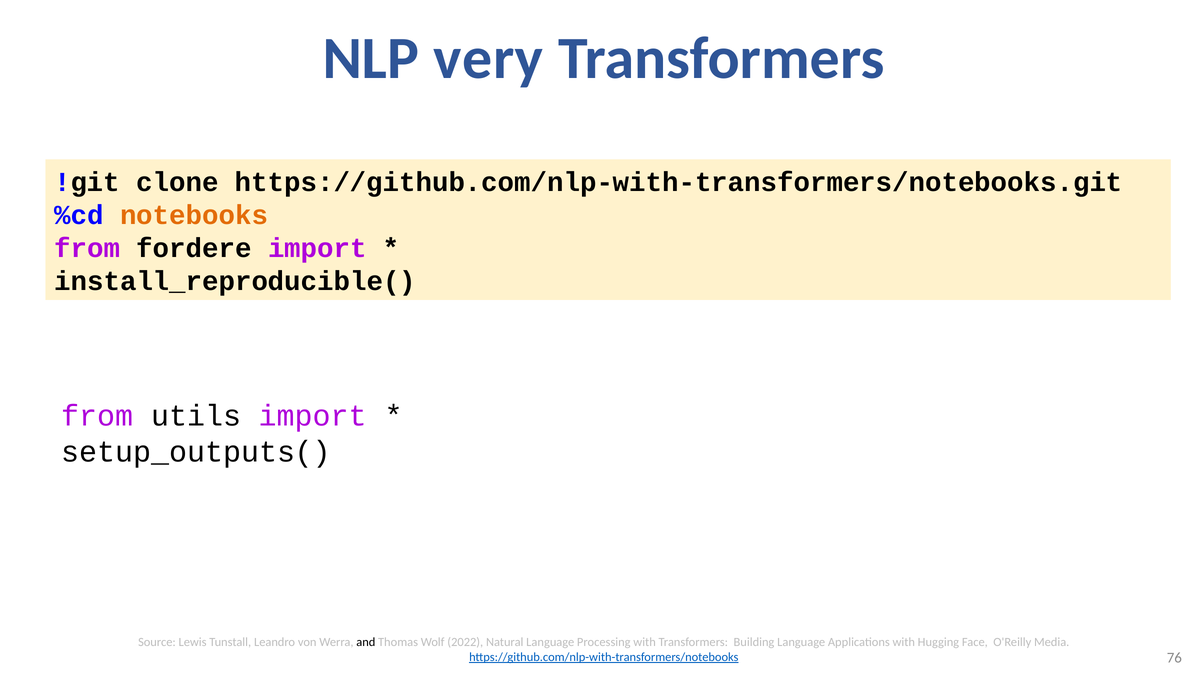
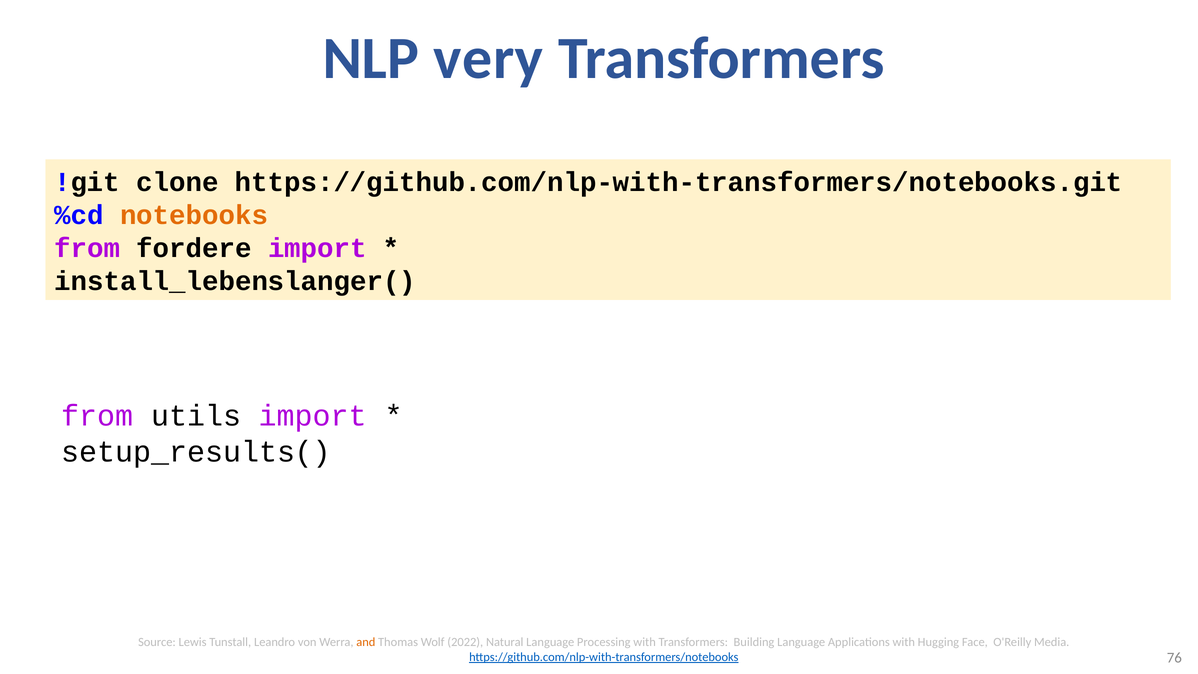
install_reproducible(: install_reproducible( -> install_lebenslanger( (235, 281)
setup_outputs(: setup_outputs( -> setup_results( (196, 452)
and colour: black -> orange (366, 642)
